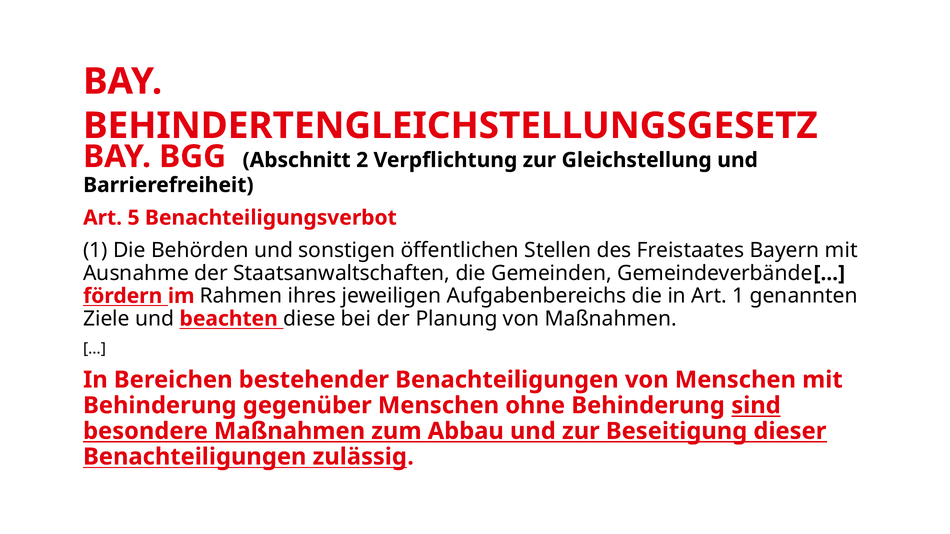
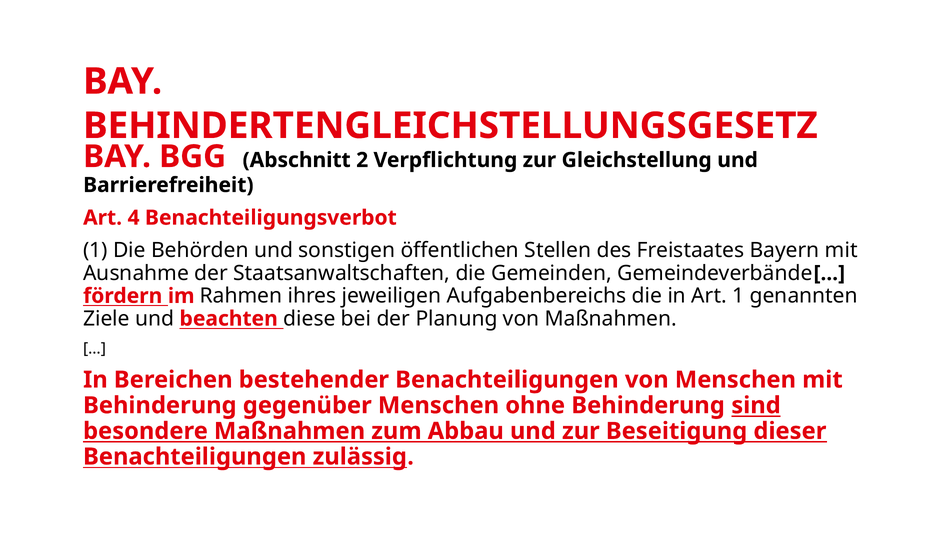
5: 5 -> 4 (134, 218)
